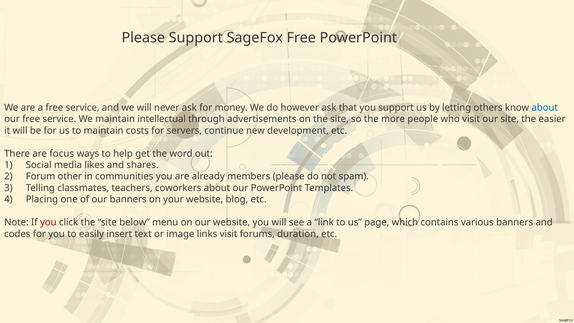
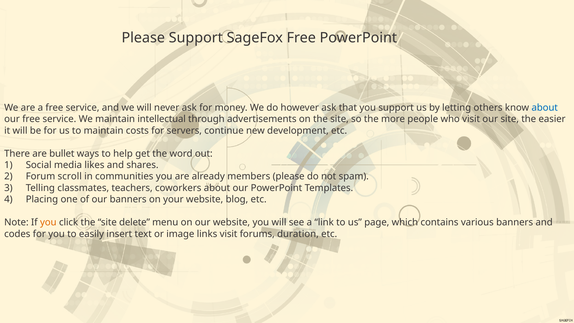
focus: focus -> bullet (62, 153)
other: other -> scroll (70, 176)
you colour: red -> orange (48, 222)
below: below -> delete (135, 222)
